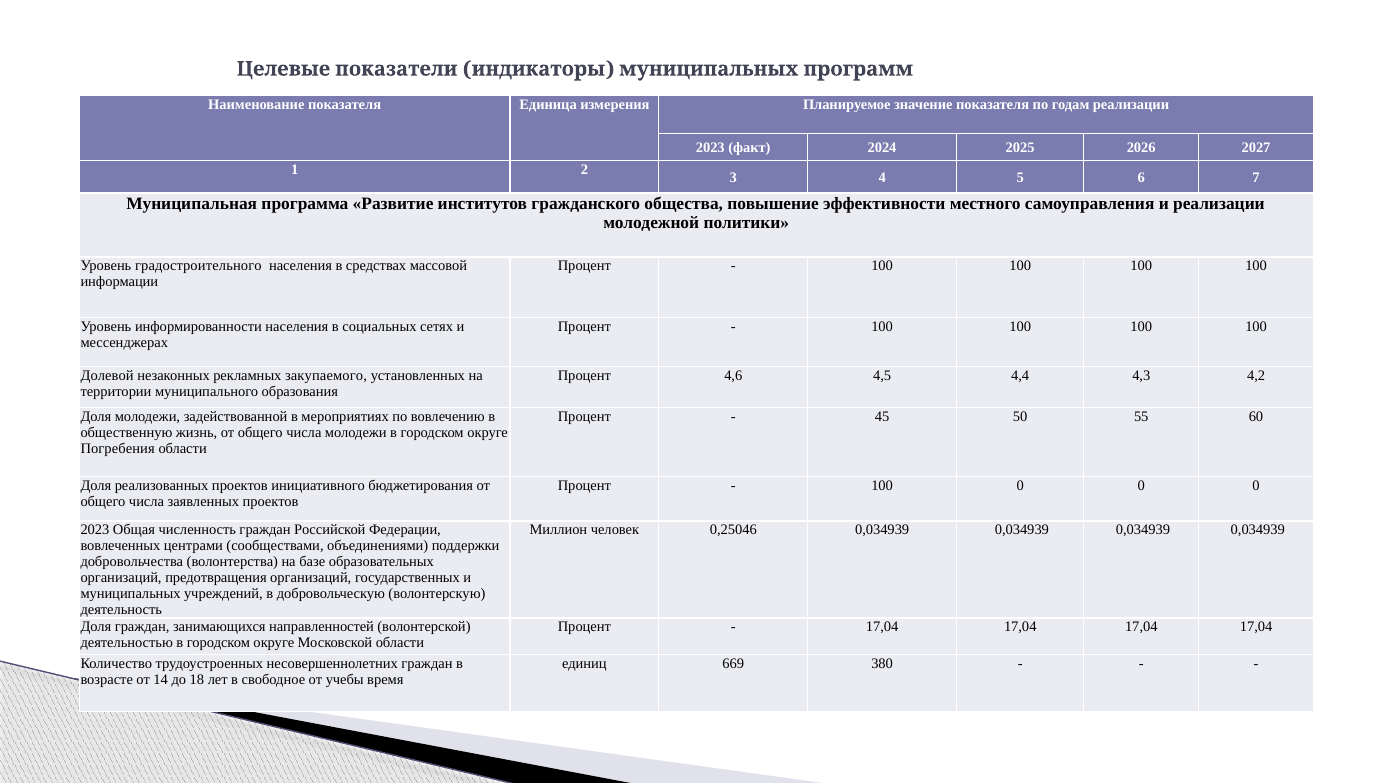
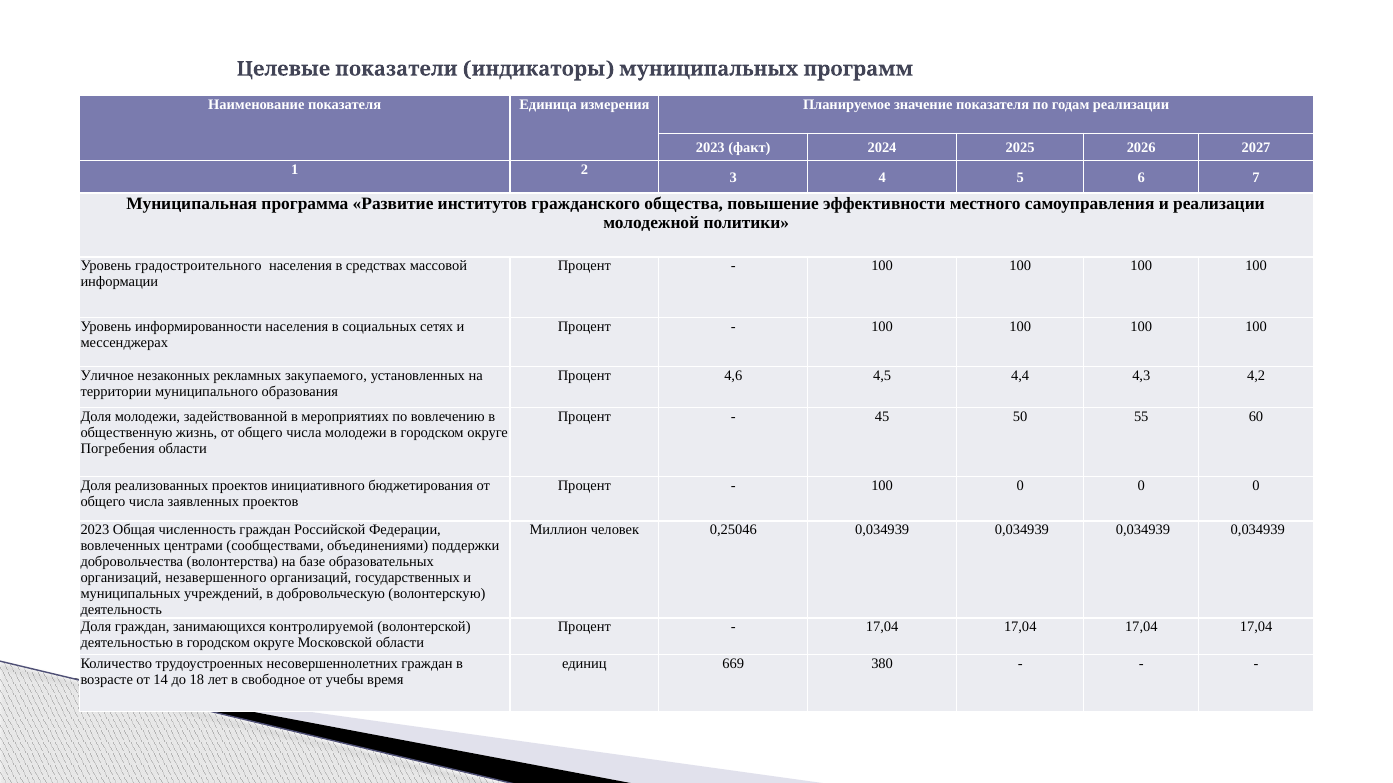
Долевой: Долевой -> Уличное (107, 376)
предотвращения: предотвращения -> незавершенного (216, 579)
направленностей: направленностей -> контролируемой (321, 628)
